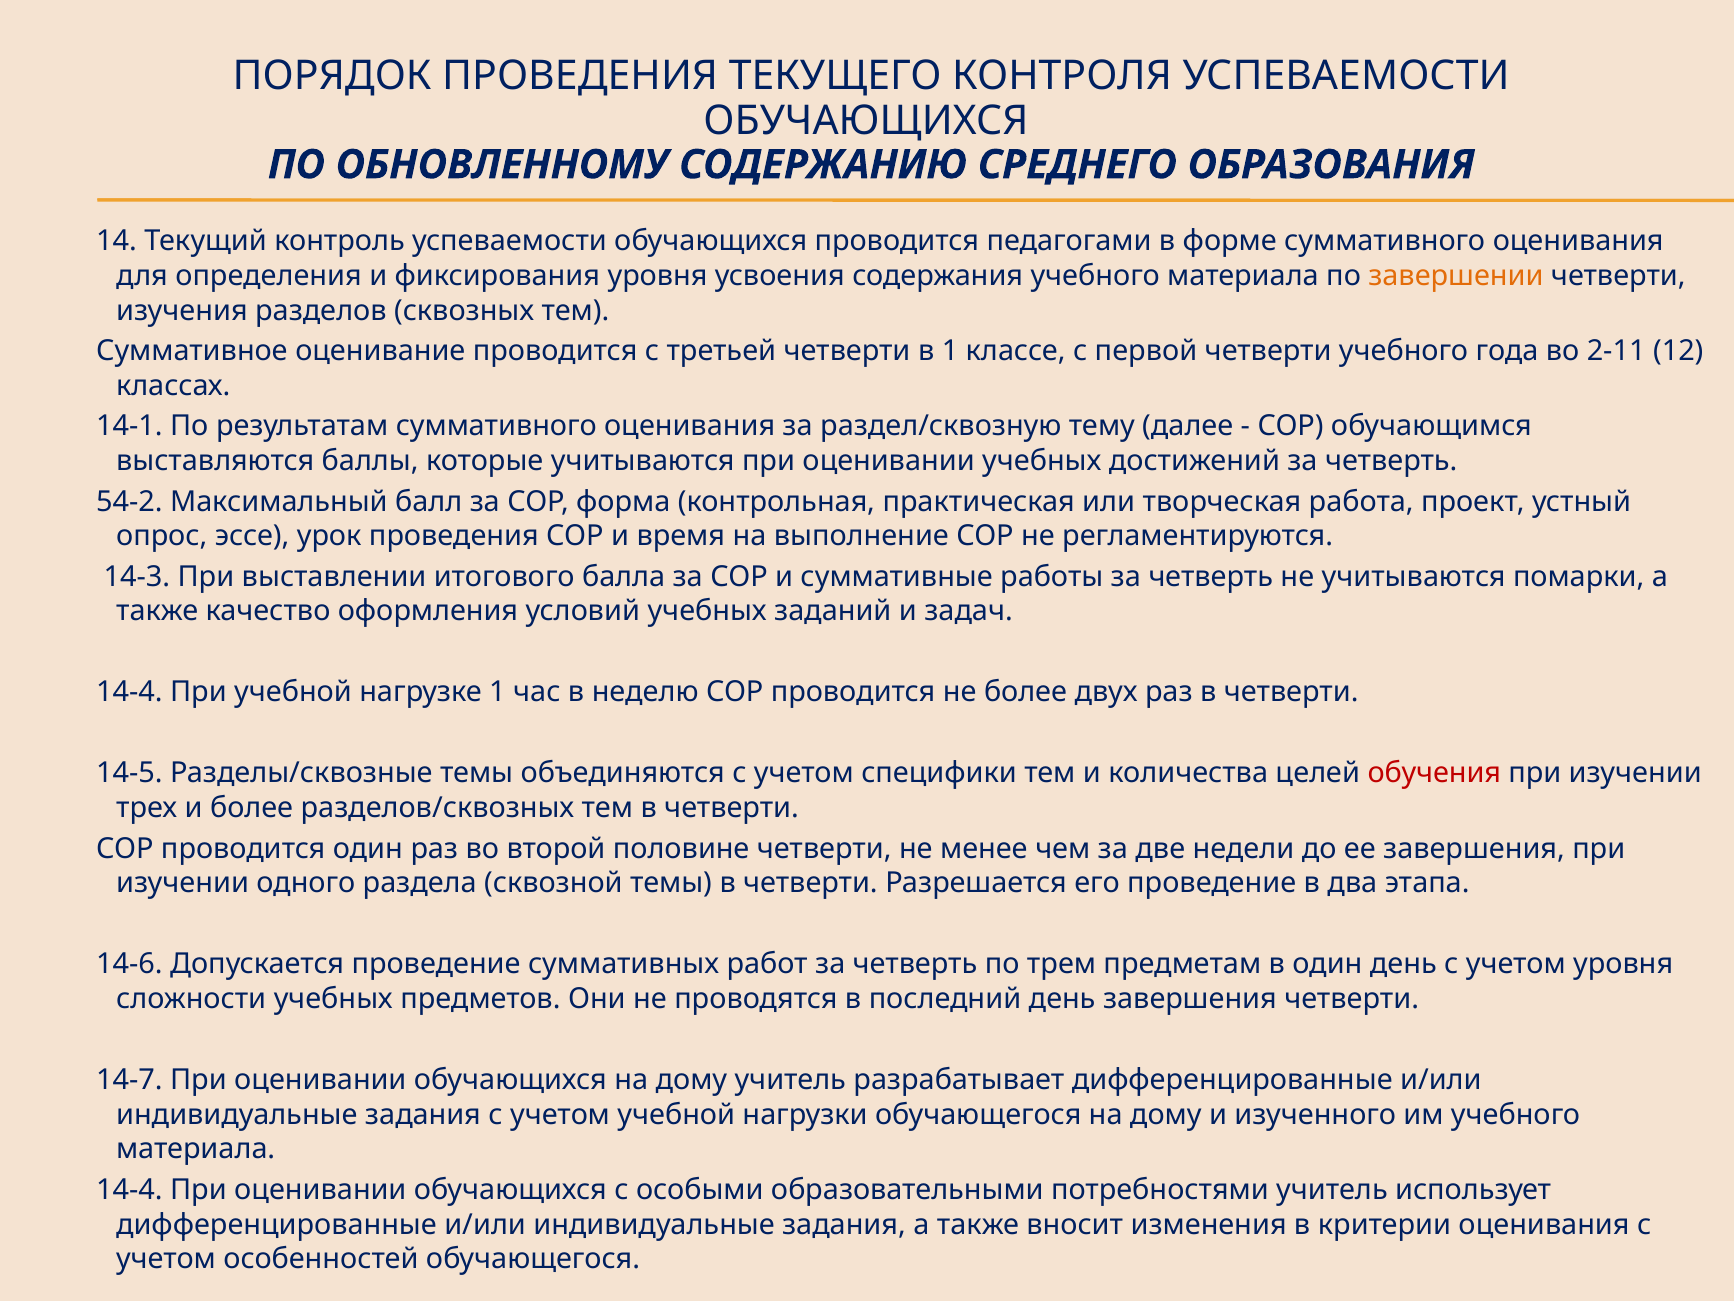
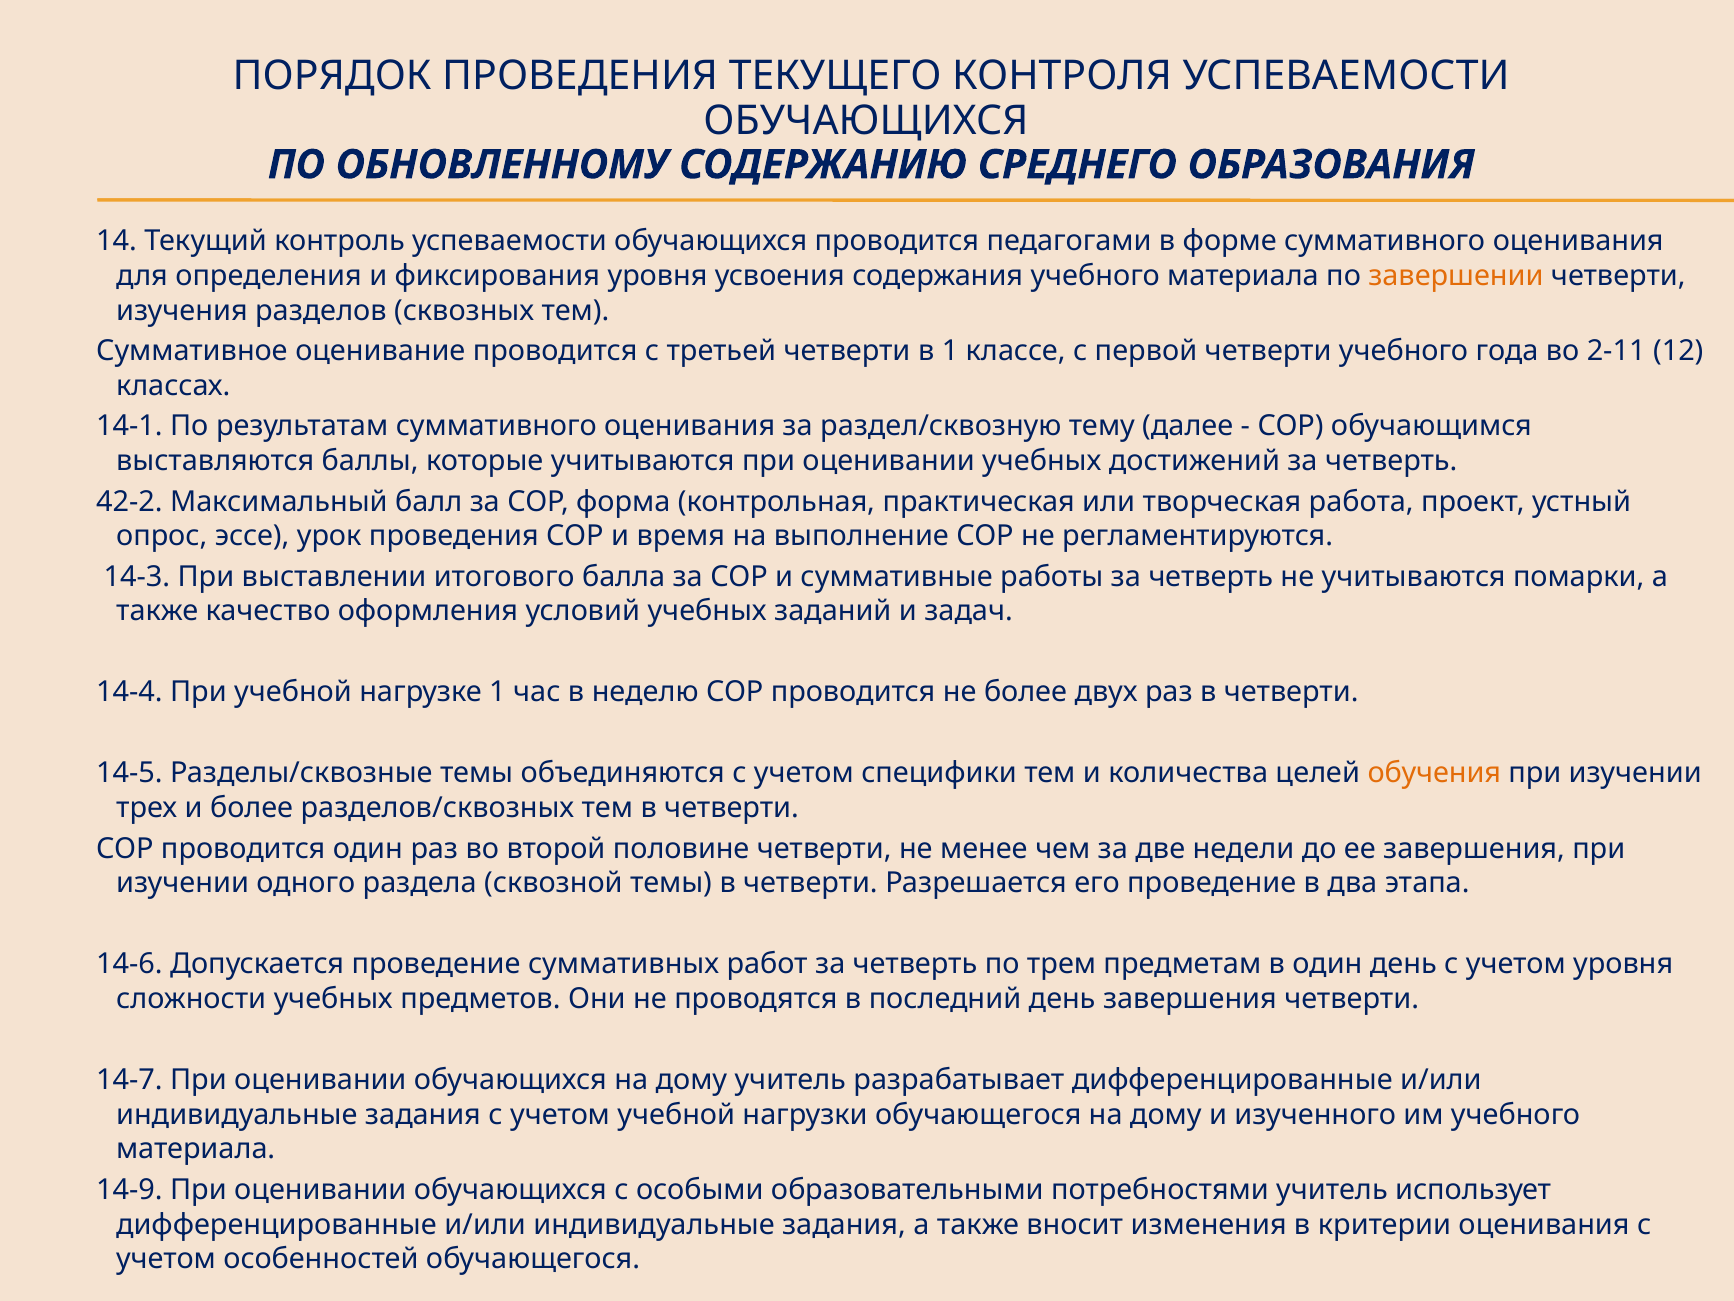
54-2: 54-2 -> 42-2 (129, 501)
обучения colour: red -> orange (1434, 773)
14-4: 14-4 -> 14-9 (129, 1189)
